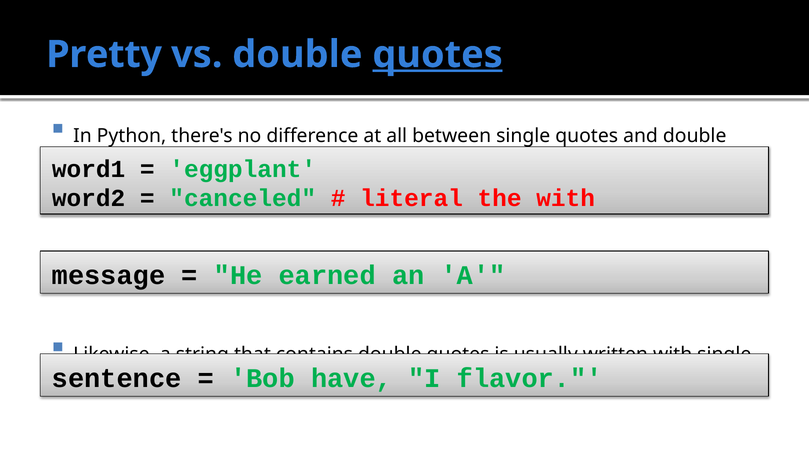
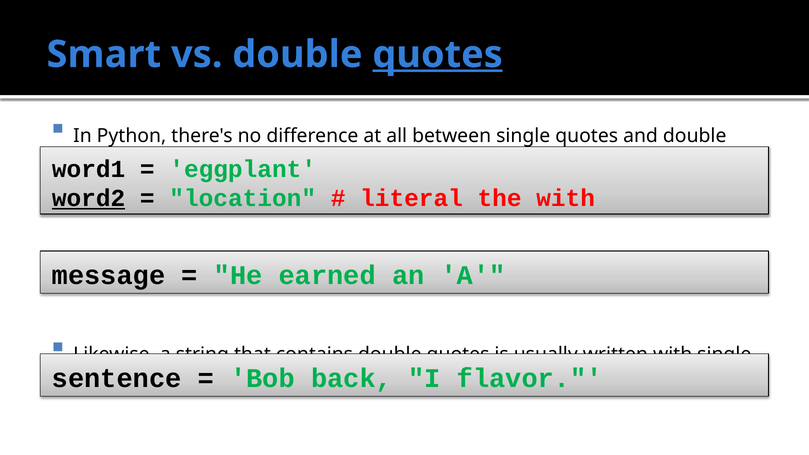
Pretty: Pretty -> Smart (104, 55)
word2 underline: none -> present (89, 198)
canceled: canceled -> location (243, 198)
have: have -> back (352, 378)
